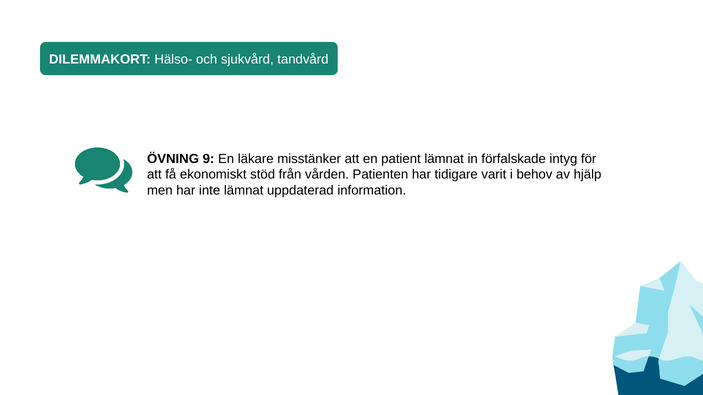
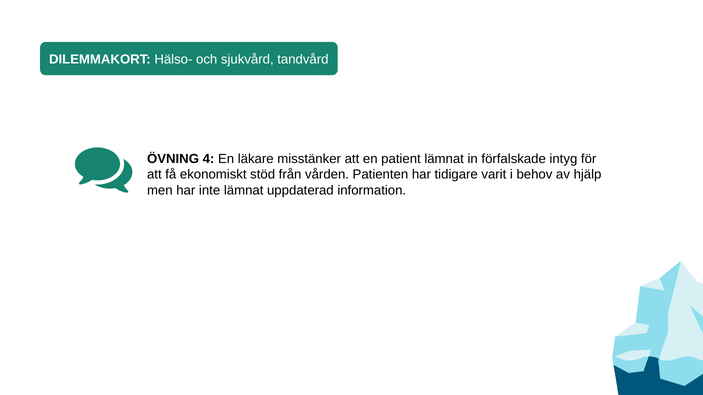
9: 9 -> 4 (209, 159)
